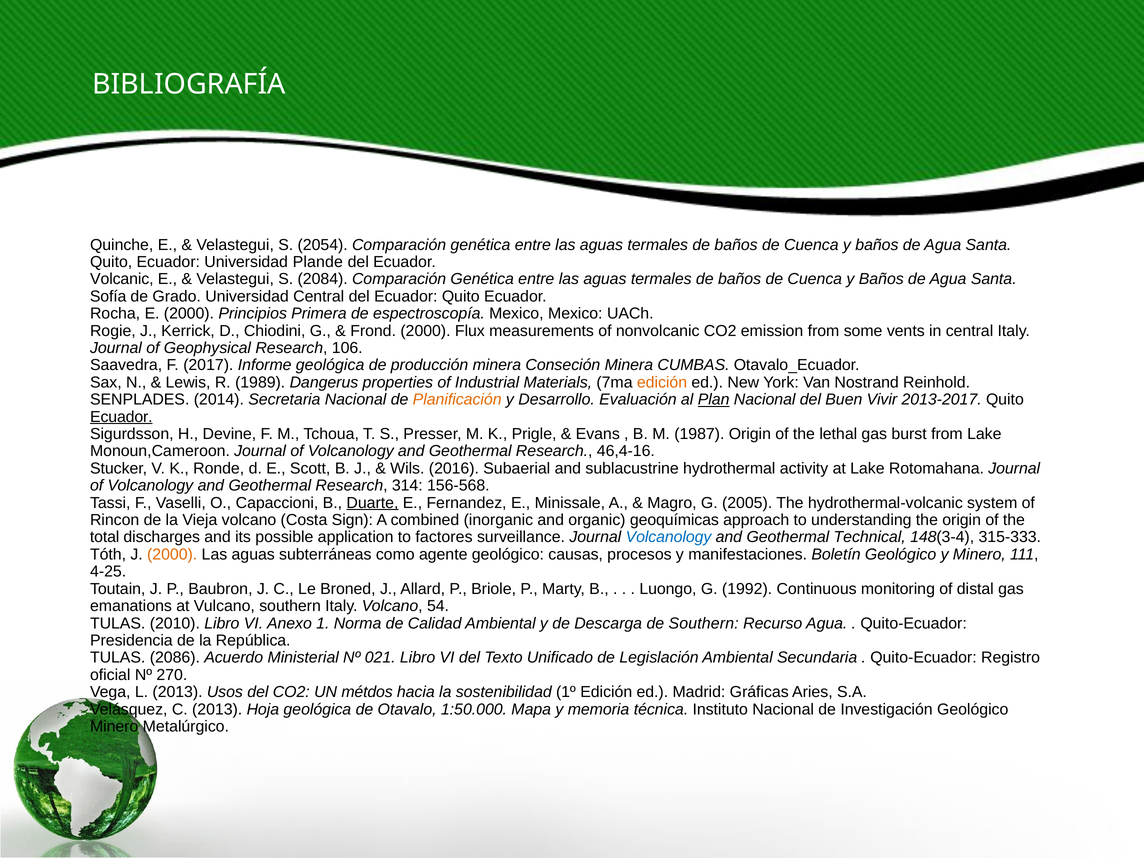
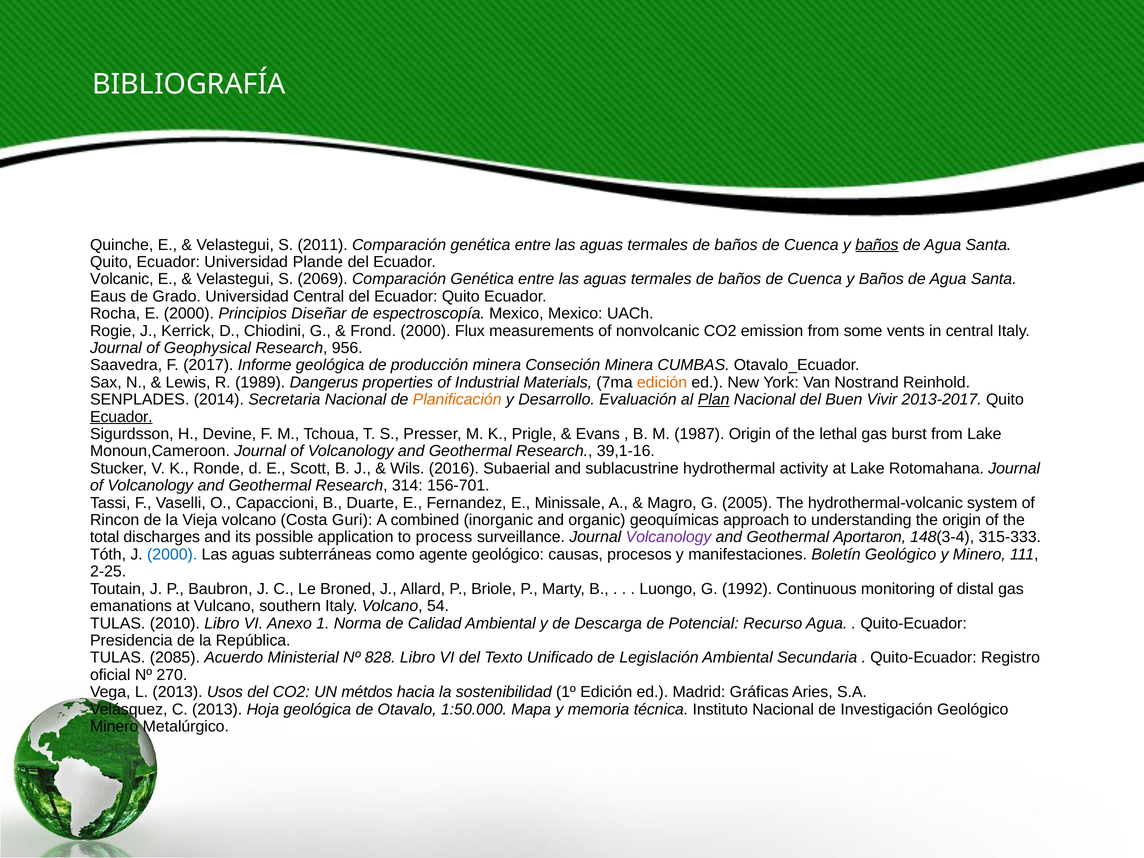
2054: 2054 -> 2011 (323, 245)
baños underline: none -> present (877, 245)
2084: 2084 -> 2069 (323, 279)
Sofía: Sofía -> Eaus (108, 296)
Primera: Primera -> Diseñar (319, 314)
106: 106 -> 956 (347, 348)
46,4-16: 46,4-16 -> 39,1-16 (626, 451)
156-568: 156-568 -> 156-701 (458, 486)
Duarte underline: present -> none (372, 503)
Sign: Sign -> Guri (352, 520)
factores: factores -> process (444, 537)
Volcanology colour: blue -> purple (669, 537)
Technical: Technical -> Aportaron (870, 537)
2000 colour: orange -> blue (172, 554)
4-25: 4-25 -> 2-25 (108, 572)
de Southern: Southern -> Potencial (704, 623)
2086: 2086 -> 2085 (175, 658)
021: 021 -> 828 (380, 658)
